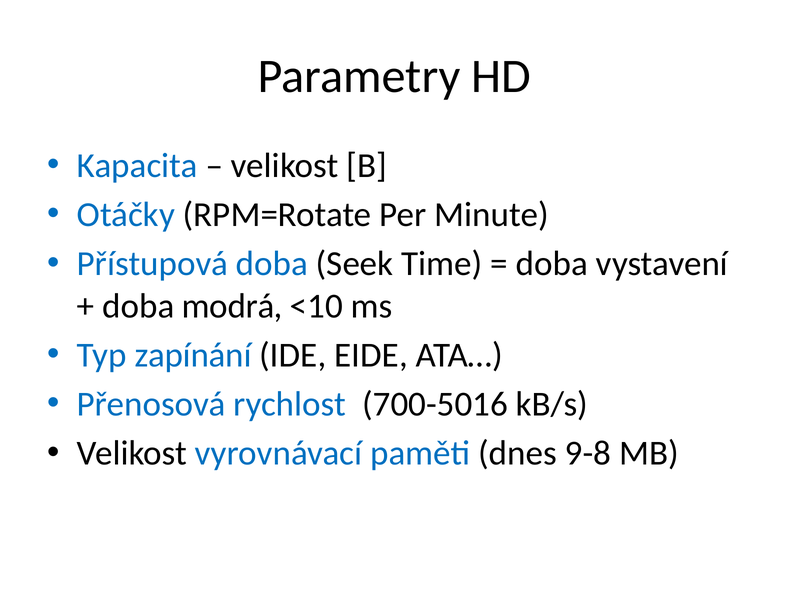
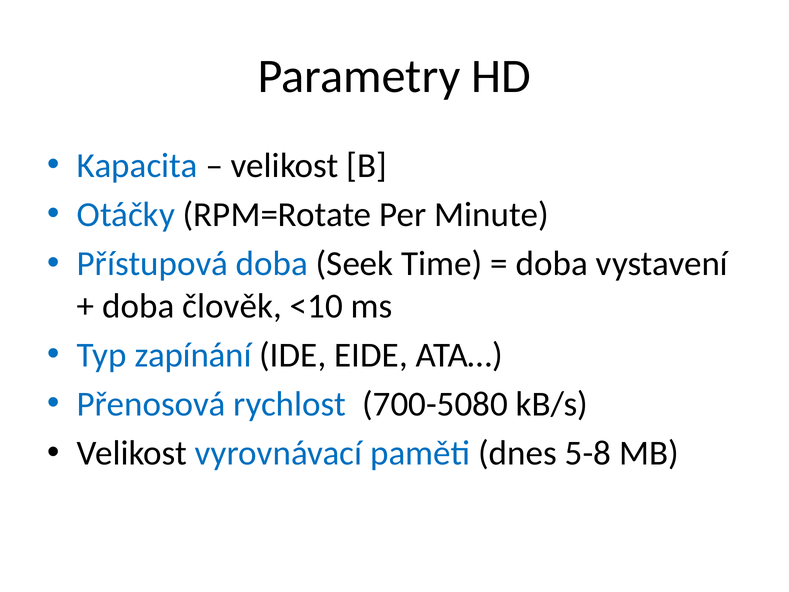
modrá: modrá -> člověk (232, 306)
700-5016: 700-5016 -> 700-5080 (435, 404)
9-8: 9-8 -> 5-8 (588, 453)
